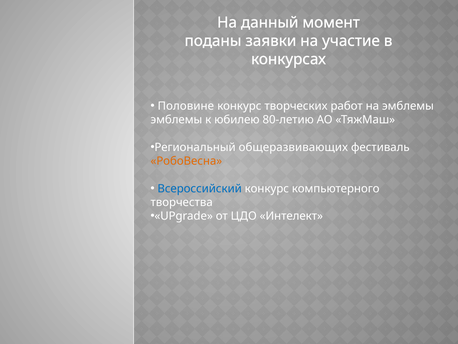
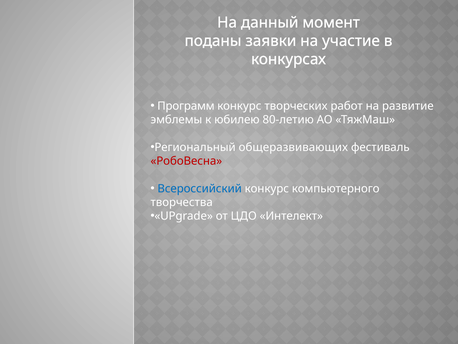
Половине: Половине -> Программ (186, 106)
на эмблемы: эмблемы -> развитие (408, 106)
РобоВесна colour: orange -> red (186, 161)
